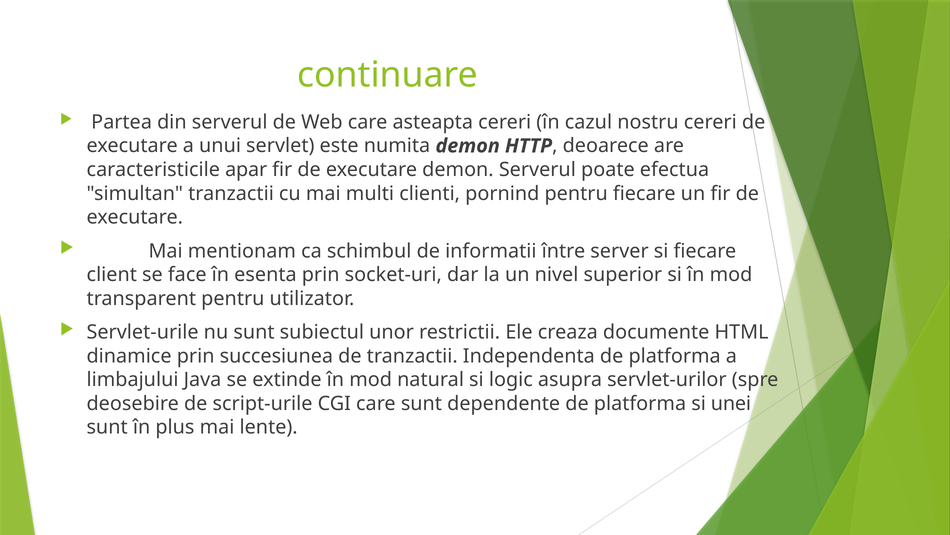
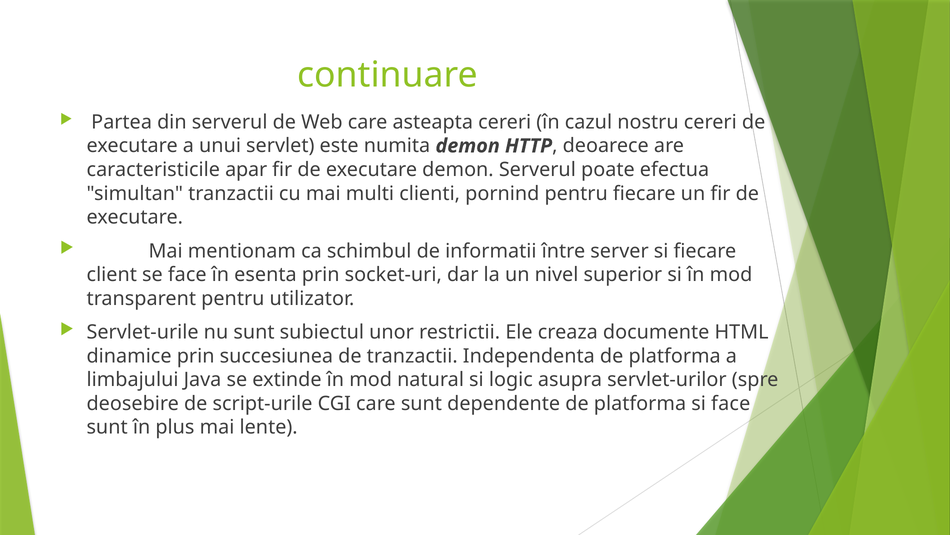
si unei: unei -> face (731, 403)
